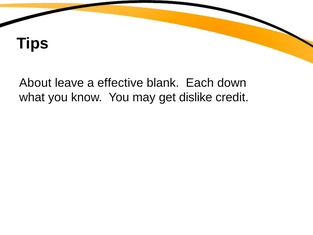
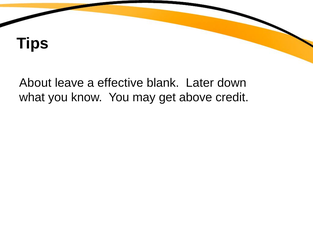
Each: Each -> Later (200, 83)
dislike: dislike -> above (196, 97)
